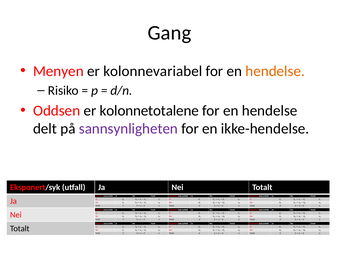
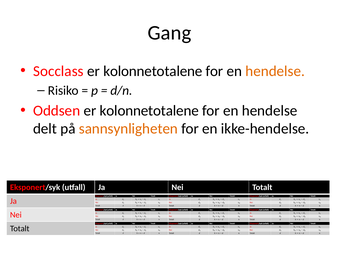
Menyen: Menyen -> Socclass (58, 71)
kolonnevariabel: kolonnevariabel -> kolonnetotalene (153, 71)
sannsynligheten colour: purple -> orange (128, 129)
